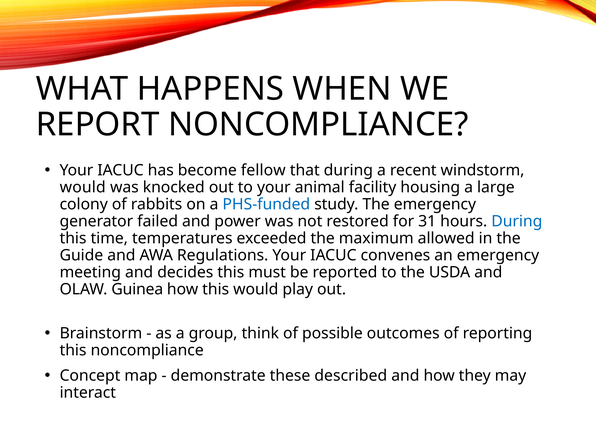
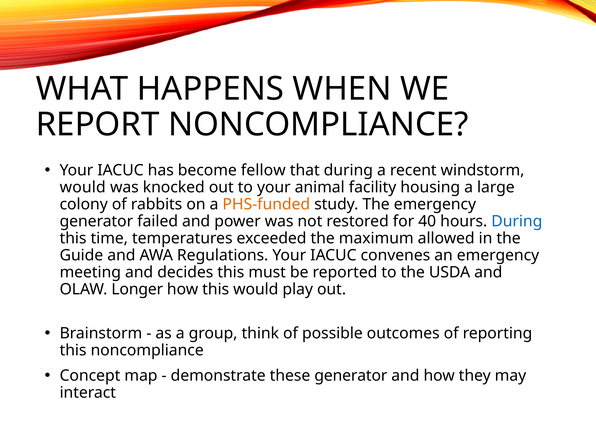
PHS-funded colour: blue -> orange (266, 204)
31: 31 -> 40 (427, 221)
Guinea: Guinea -> Longer (137, 289)
these described: described -> generator (351, 376)
